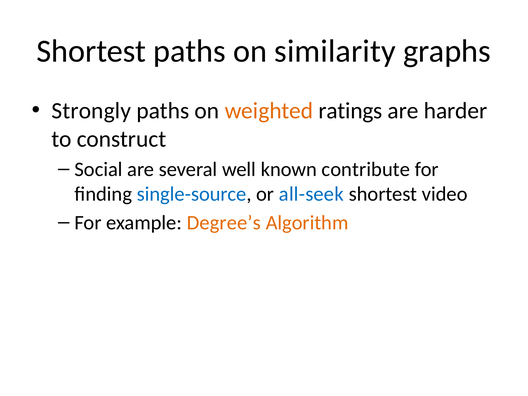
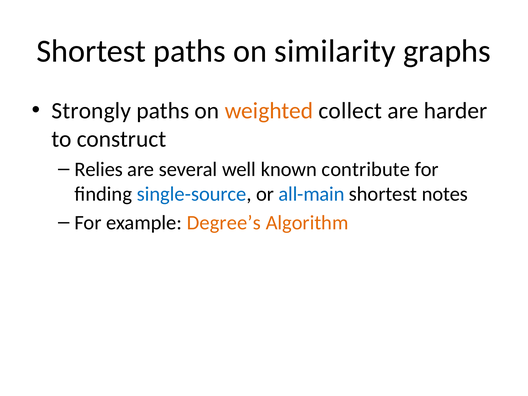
ratings: ratings -> collect (350, 111)
Social: Social -> Relies (99, 169)
all-seek: all-seek -> all-main (312, 194)
video: video -> notes (445, 194)
